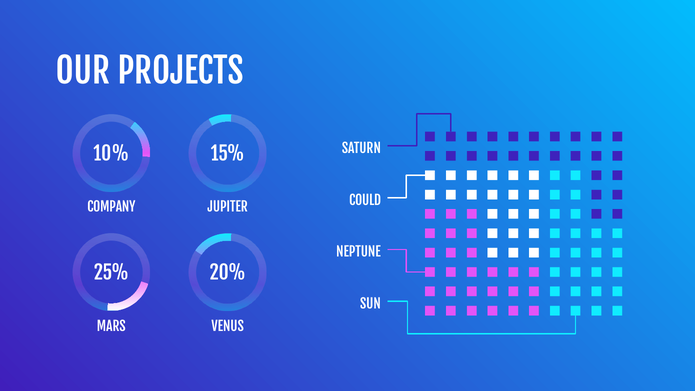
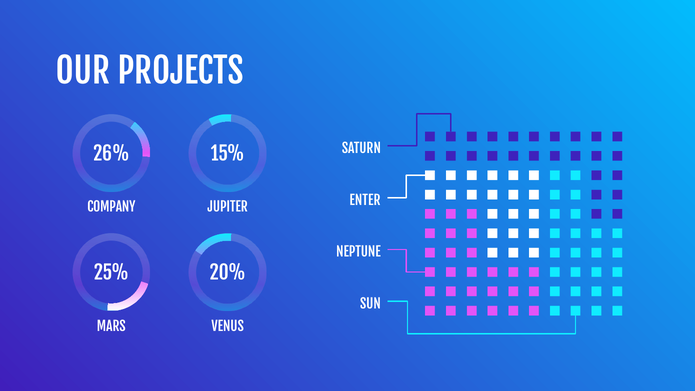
10%: 10% -> 26% (111, 154)
COULD: COULD -> ENTER (365, 201)
